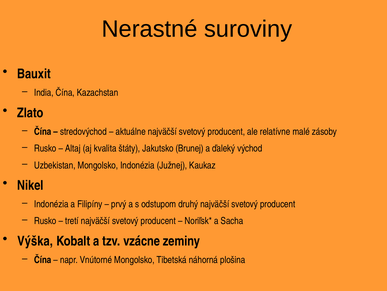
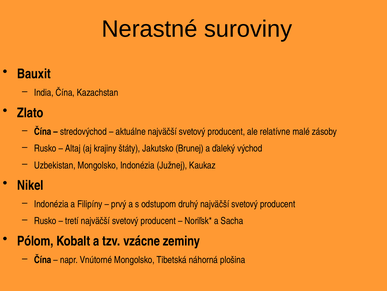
kvalita: kvalita -> krajiny (105, 148)
Výška: Výška -> Pólom (35, 241)
